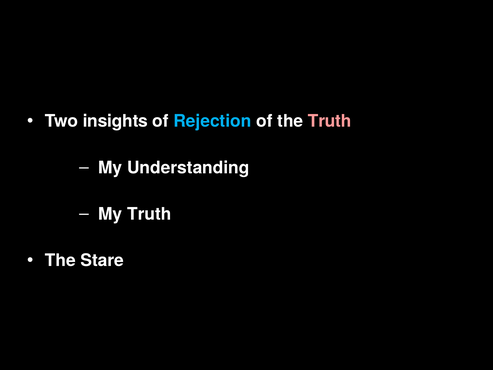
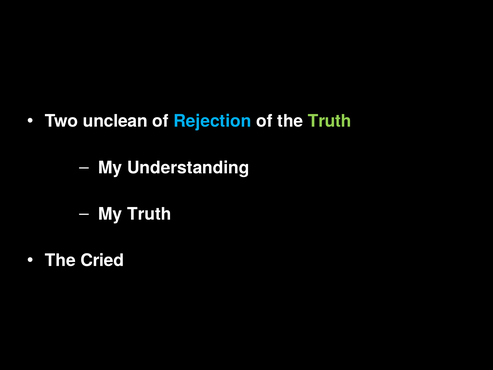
insights: insights -> unclean (115, 121)
Truth colour: pink -> light green (330, 121)
Stare: Stare -> Cried (102, 260)
